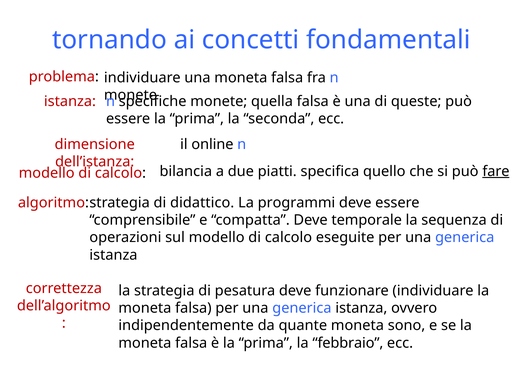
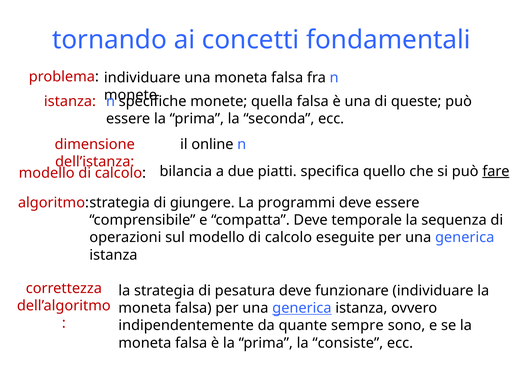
didattico: didattico -> giungere (202, 203)
generica underline: none -> present (302, 308)
quante moneta: moneta -> sempre (357, 326)
febbraio: febbraio -> consiste (348, 343)
